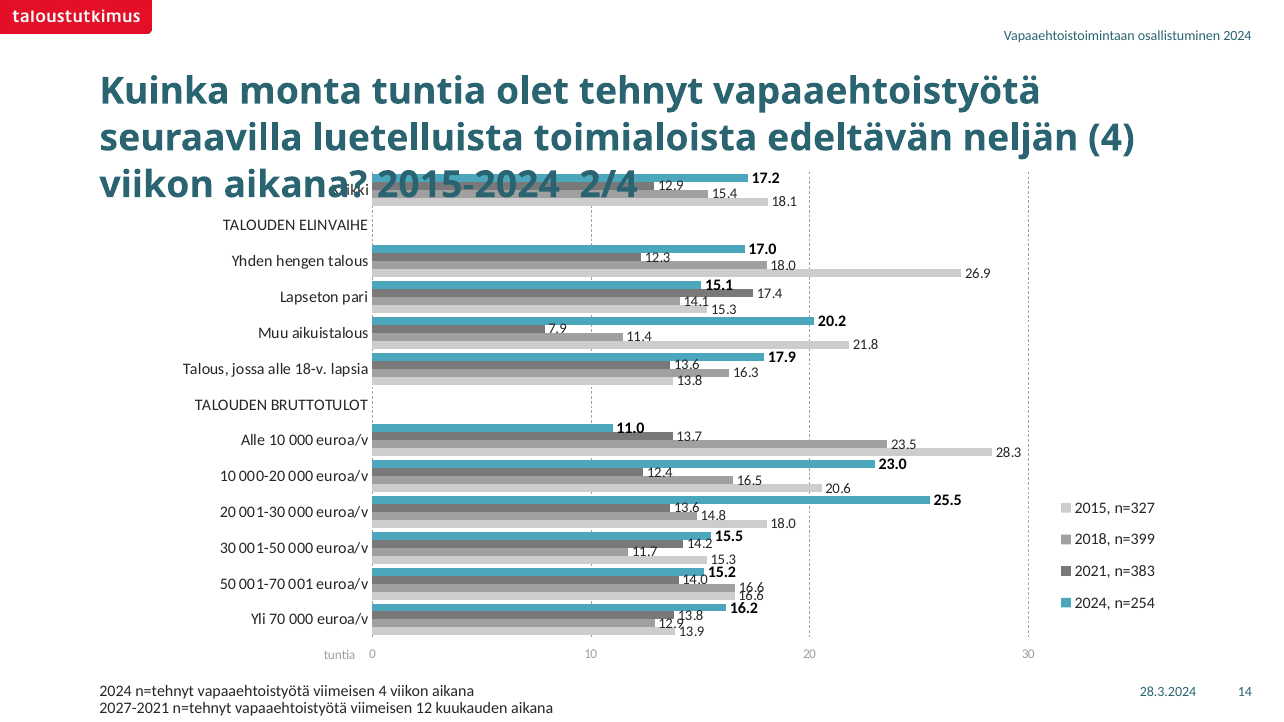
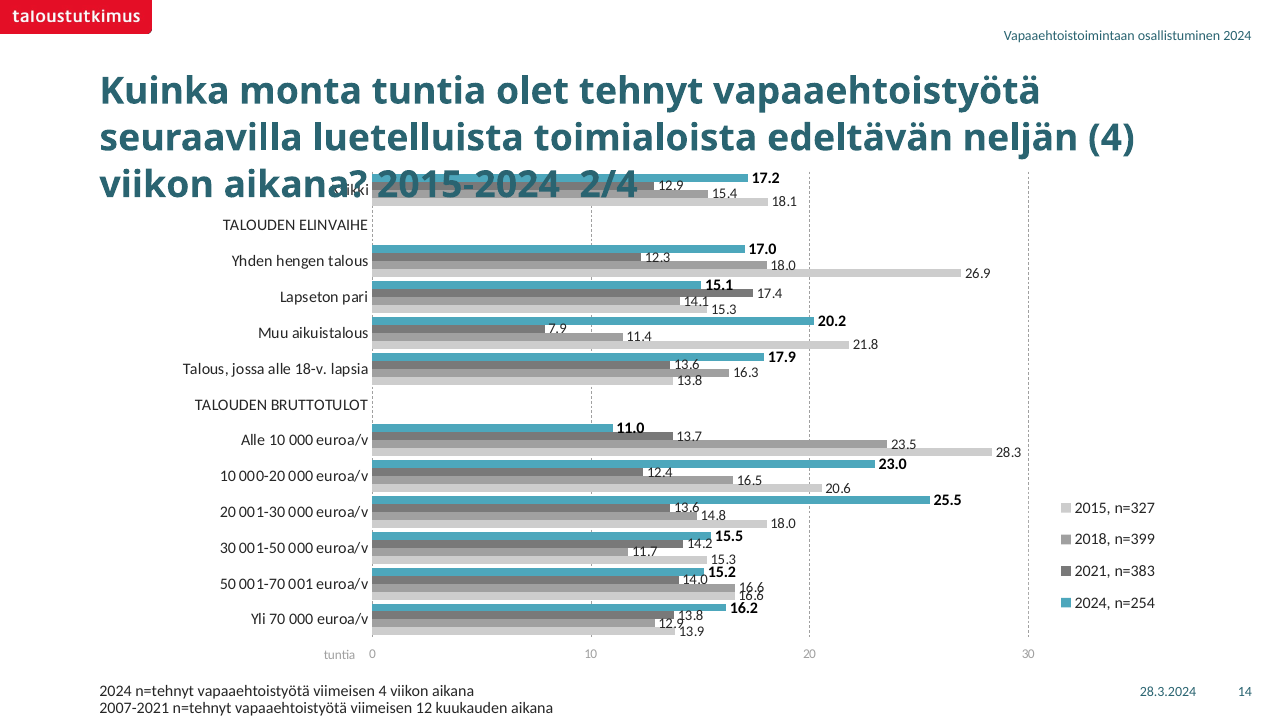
2027-2021: 2027-2021 -> 2007-2021 (134, 708)
